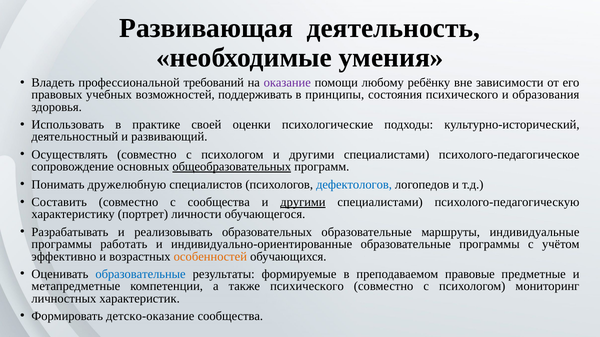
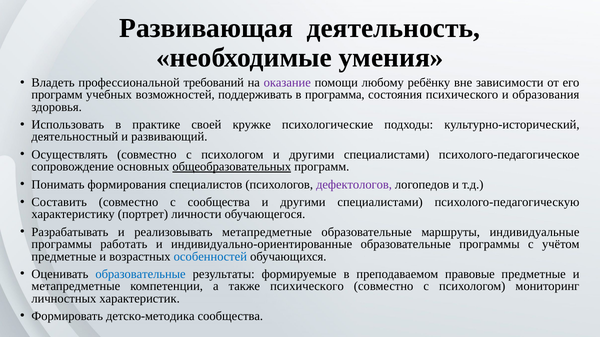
правовых: правовых -> программ (57, 95)
принципы: принципы -> программа (335, 95)
оценки: оценки -> кружке (252, 125)
дружелюбную: дружелюбную -> формирования (127, 185)
дефектологов colour: blue -> purple (354, 185)
другими underline: present -> none (303, 203)
реализовывать образовательных: образовательных -> метапредметные (267, 232)
эффективно: эффективно -> предметные (64, 257)
особенностей colour: orange -> blue (210, 257)
детско-оказание: детско-оказание -> детско-методика (150, 317)
